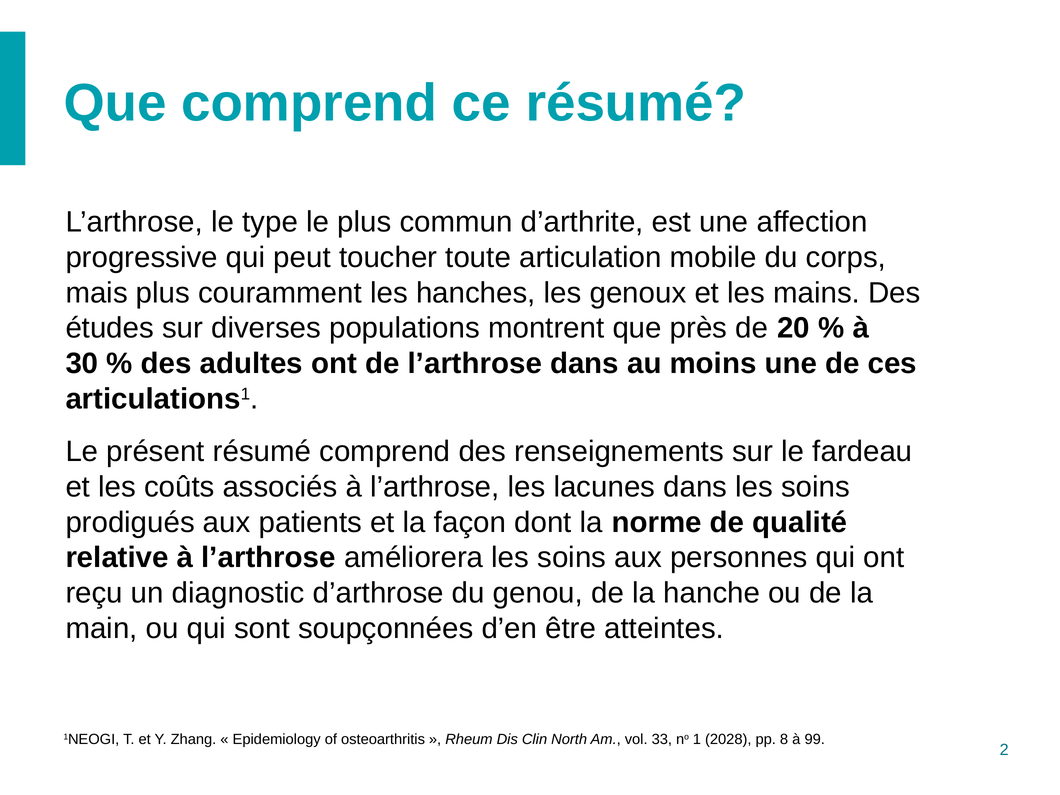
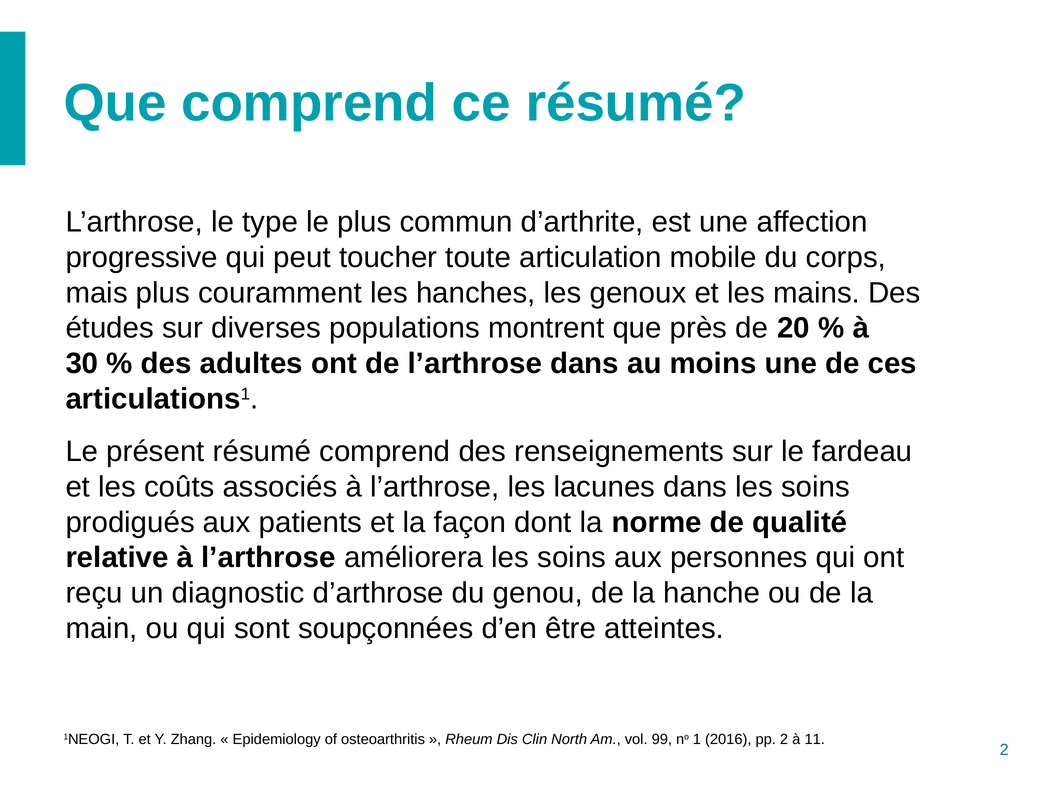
33: 33 -> 99 (662, 739)
2028: 2028 -> 2016 (728, 739)
pp 8: 8 -> 2 (784, 739)
99: 99 -> 11 (815, 739)
